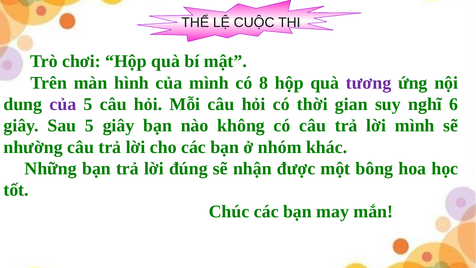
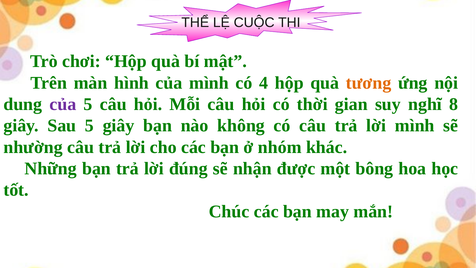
8: 8 -> 4 (264, 83)
tương colour: purple -> orange (369, 83)
6: 6 -> 8 (454, 104)
